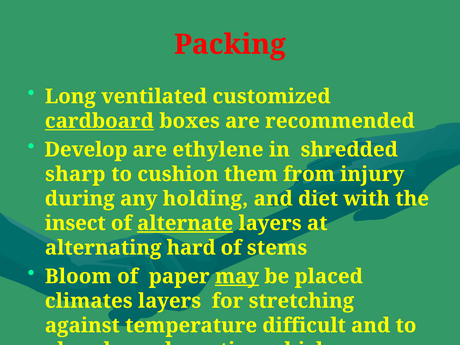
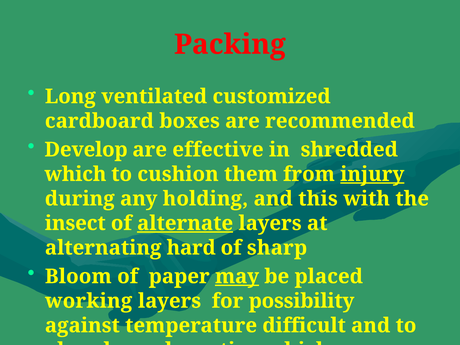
cardboard underline: present -> none (99, 121)
ethylene: ethylene -> effective (218, 150)
sharp: sharp -> which (75, 174)
injury underline: none -> present (372, 174)
diet: diet -> this (318, 199)
stems: stems -> sharp (277, 248)
climates: climates -> working (89, 301)
stretching: stretching -> possibility (301, 301)
